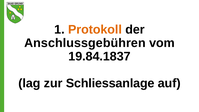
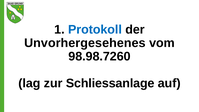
Protokoll colour: orange -> blue (95, 29)
Anschlussgebühren: Anschlussgebühren -> Unvorhergesehenes (85, 43)
19.84.1837: 19.84.1837 -> 98.98.7260 (99, 56)
